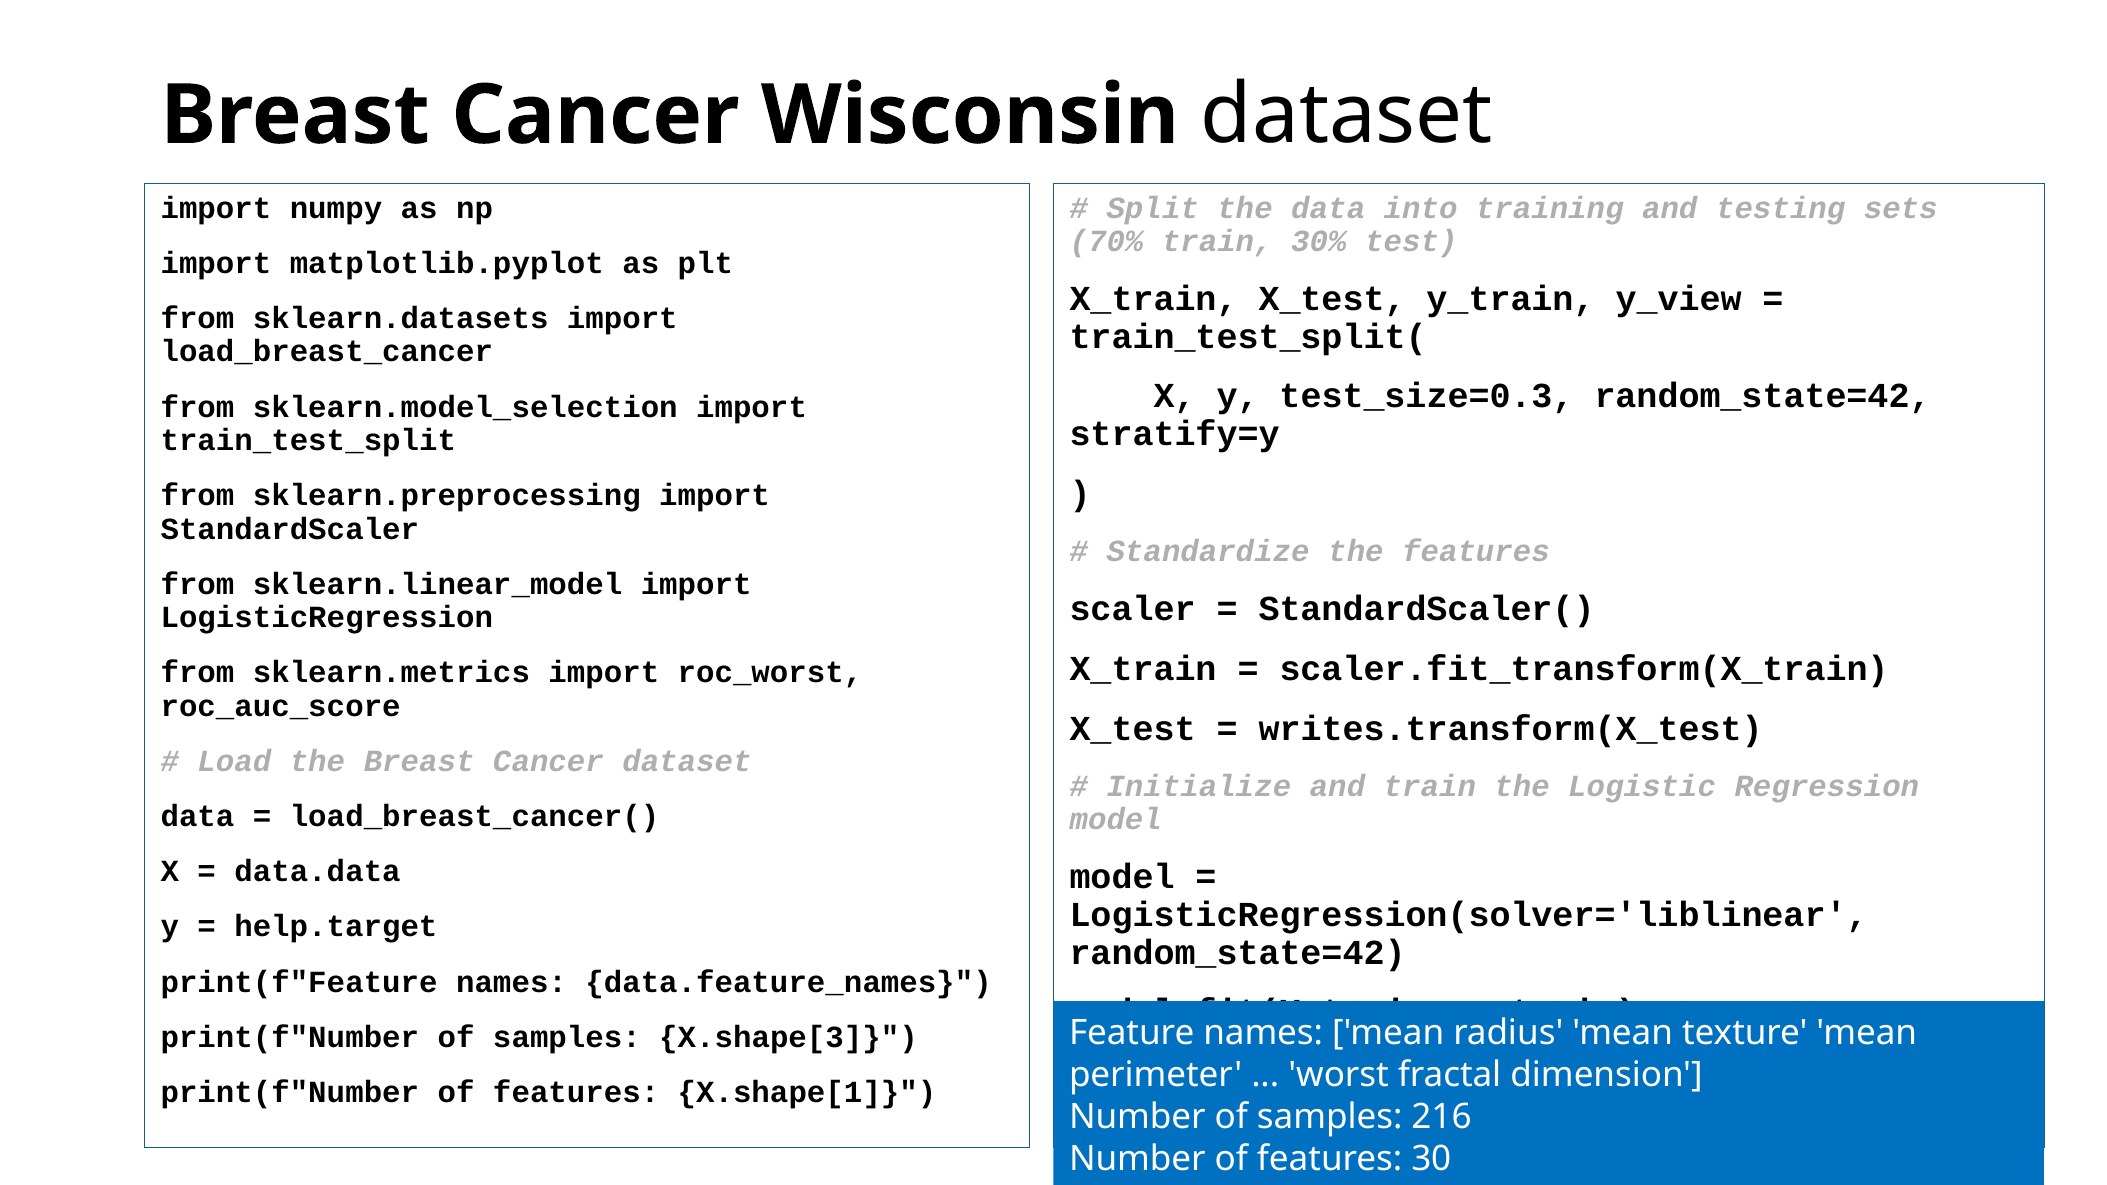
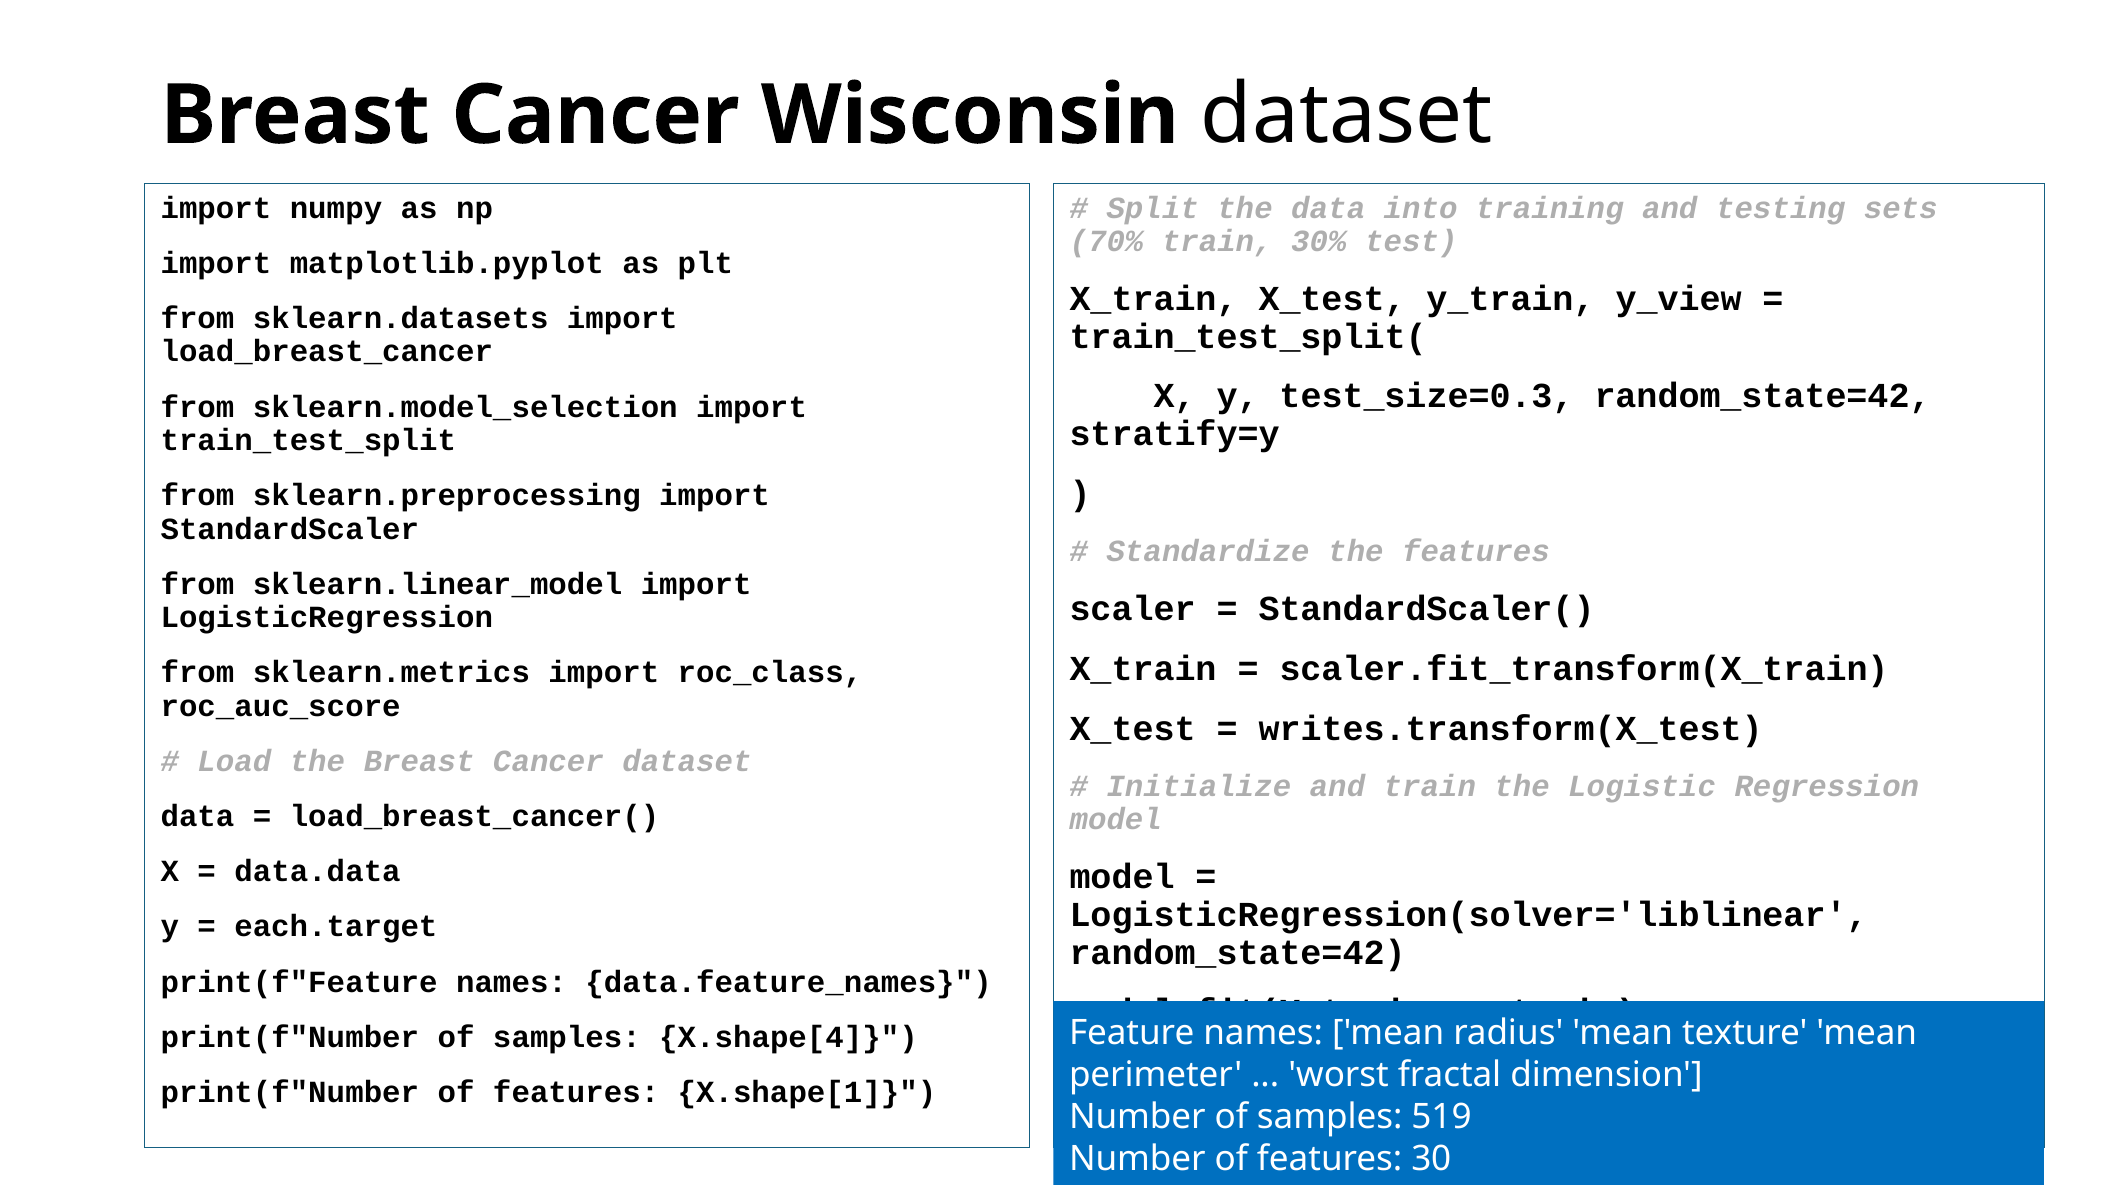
roc_worst: roc_worst -> roc_class (770, 673)
help.target: help.target -> each.target (336, 927)
X.shape[3: X.shape[3 -> X.shape[4 (788, 1037)
216: 216 -> 519 (1442, 1117)
